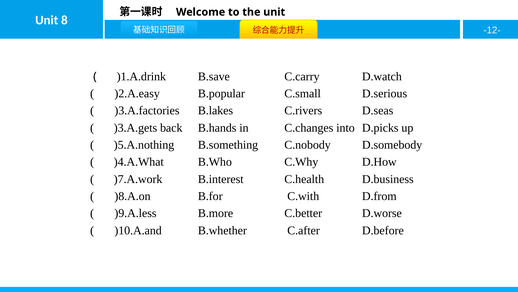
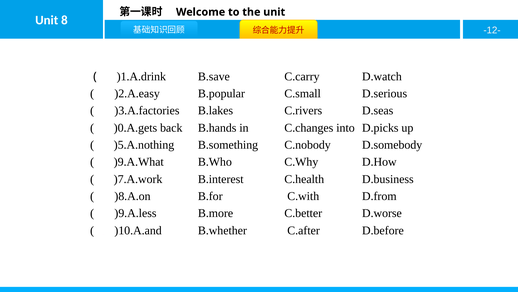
)3.A.gets: )3.A.gets -> )0.A.gets (135, 127)
)4.A.What: )4.A.What -> )9.A.What (139, 162)
